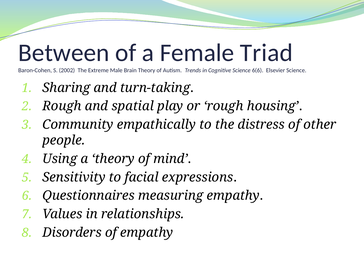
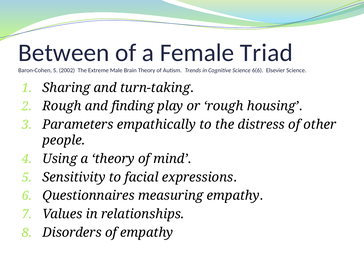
spatial: spatial -> finding (133, 106)
Community: Community -> Parameters (78, 125)
